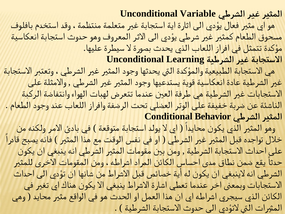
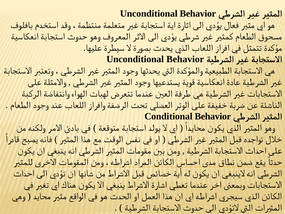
Variable: Variable -> Behavior (198, 14)
Learning: Learning -> Behavior (185, 59)
